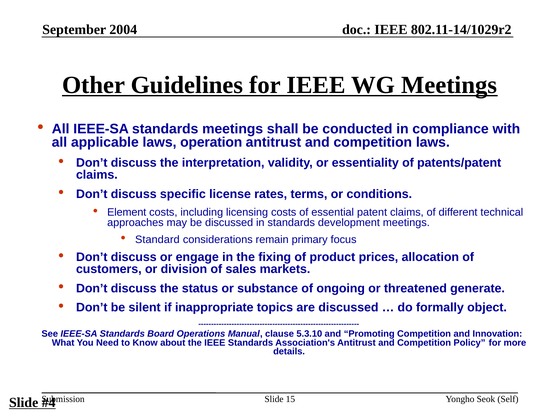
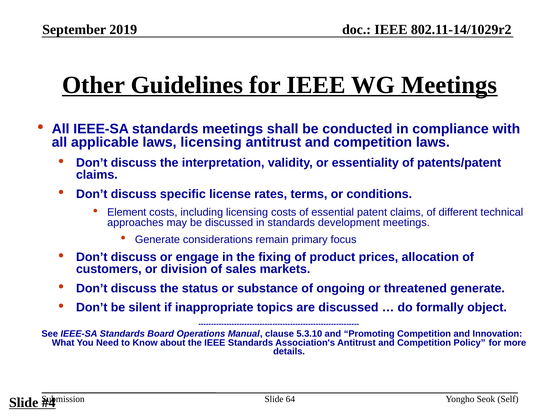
2004: 2004 -> 2019 (123, 30)
laws operation: operation -> licensing (211, 142)
Standard: Standard -> Generate (157, 240)
15: 15 -> 64 (290, 399)
